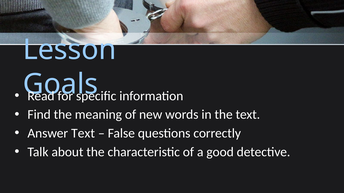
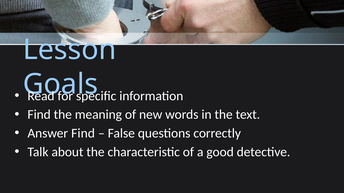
Answer Text: Text -> Find (83, 134)
